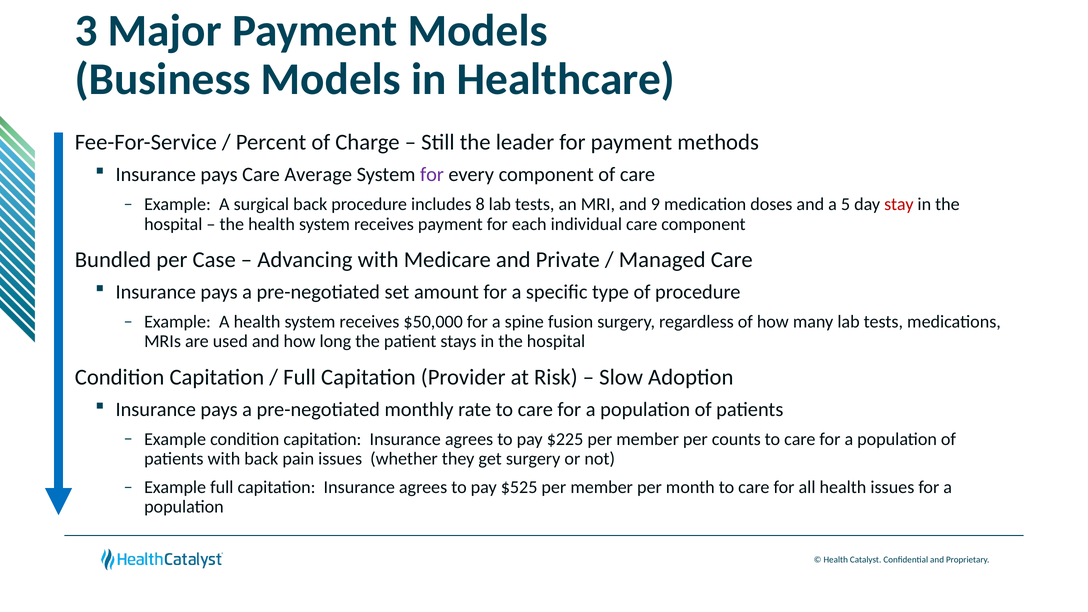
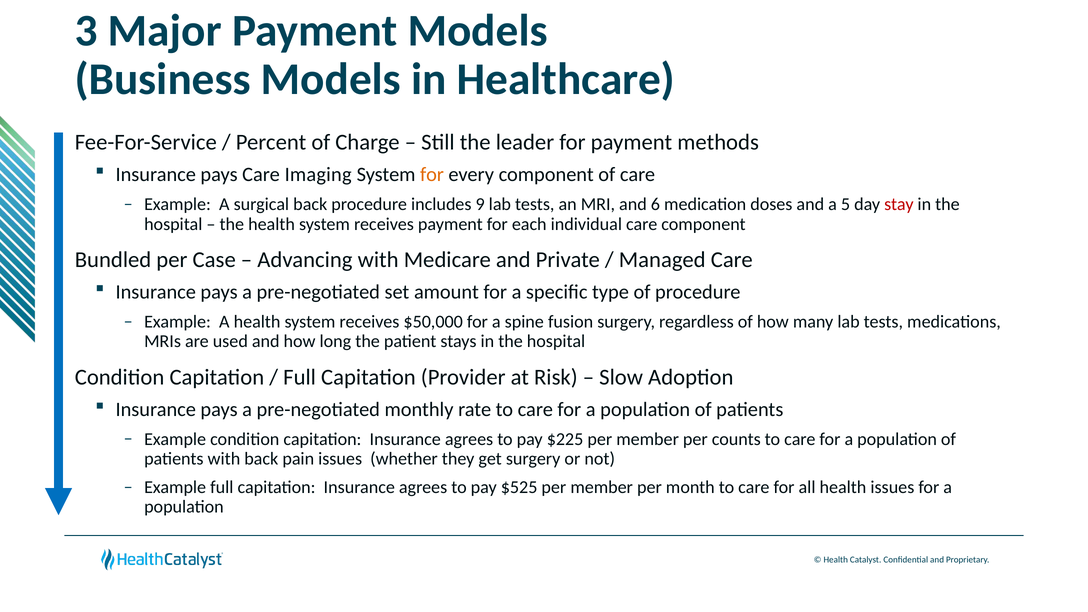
Average: Average -> Imaging (318, 175)
for colour: purple -> orange (432, 175)
8: 8 -> 9 (480, 205)
9: 9 -> 6 (655, 205)
